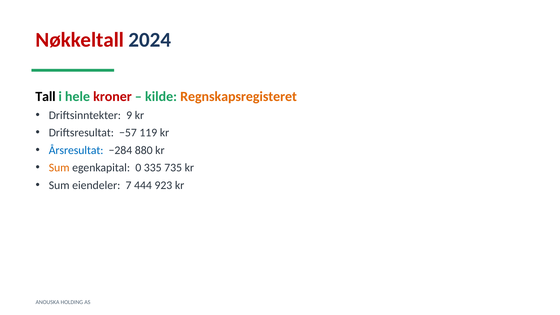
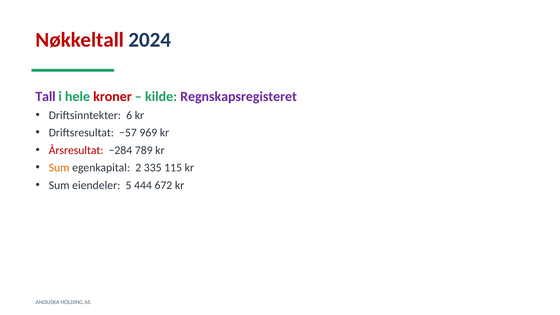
Tall colour: black -> purple (46, 96)
Regnskapsregisteret colour: orange -> purple (239, 96)
9: 9 -> 6 (129, 115)
119: 119 -> 969 (148, 133)
Årsresultat colour: blue -> red (76, 150)
880: 880 -> 789 (144, 150)
0: 0 -> 2 (138, 168)
735: 735 -> 115 (173, 168)
7: 7 -> 5 (129, 185)
923: 923 -> 672 (163, 185)
